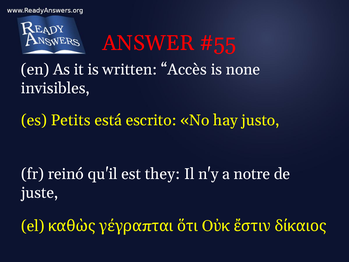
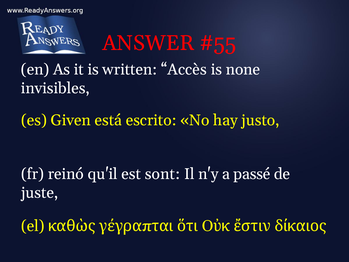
Petits: Petits -> Given (71, 120)
they: they -> sont (162, 174)
notre: notre -> passé (252, 174)
